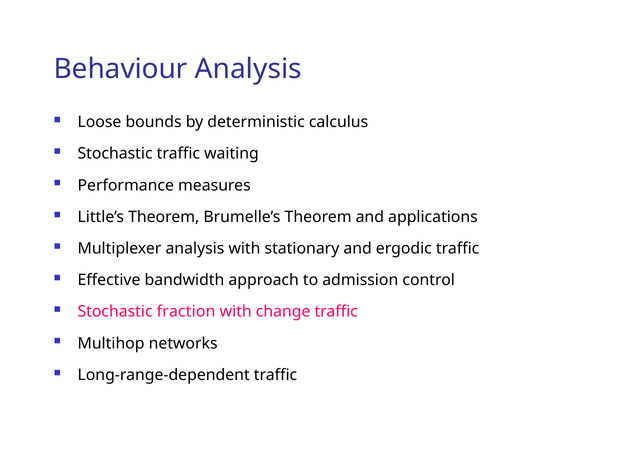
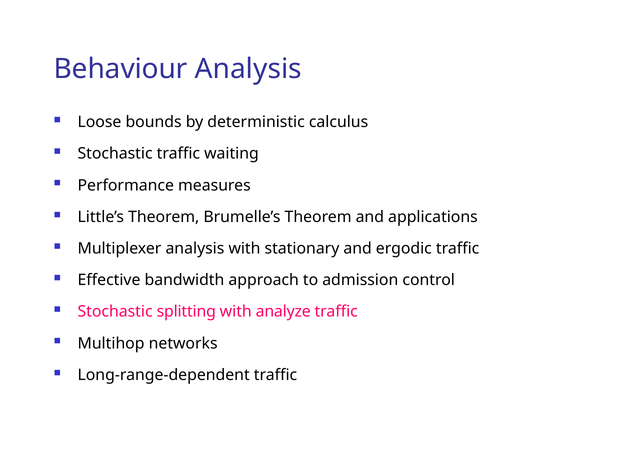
fraction: fraction -> splitting (186, 312)
change: change -> analyze (283, 312)
